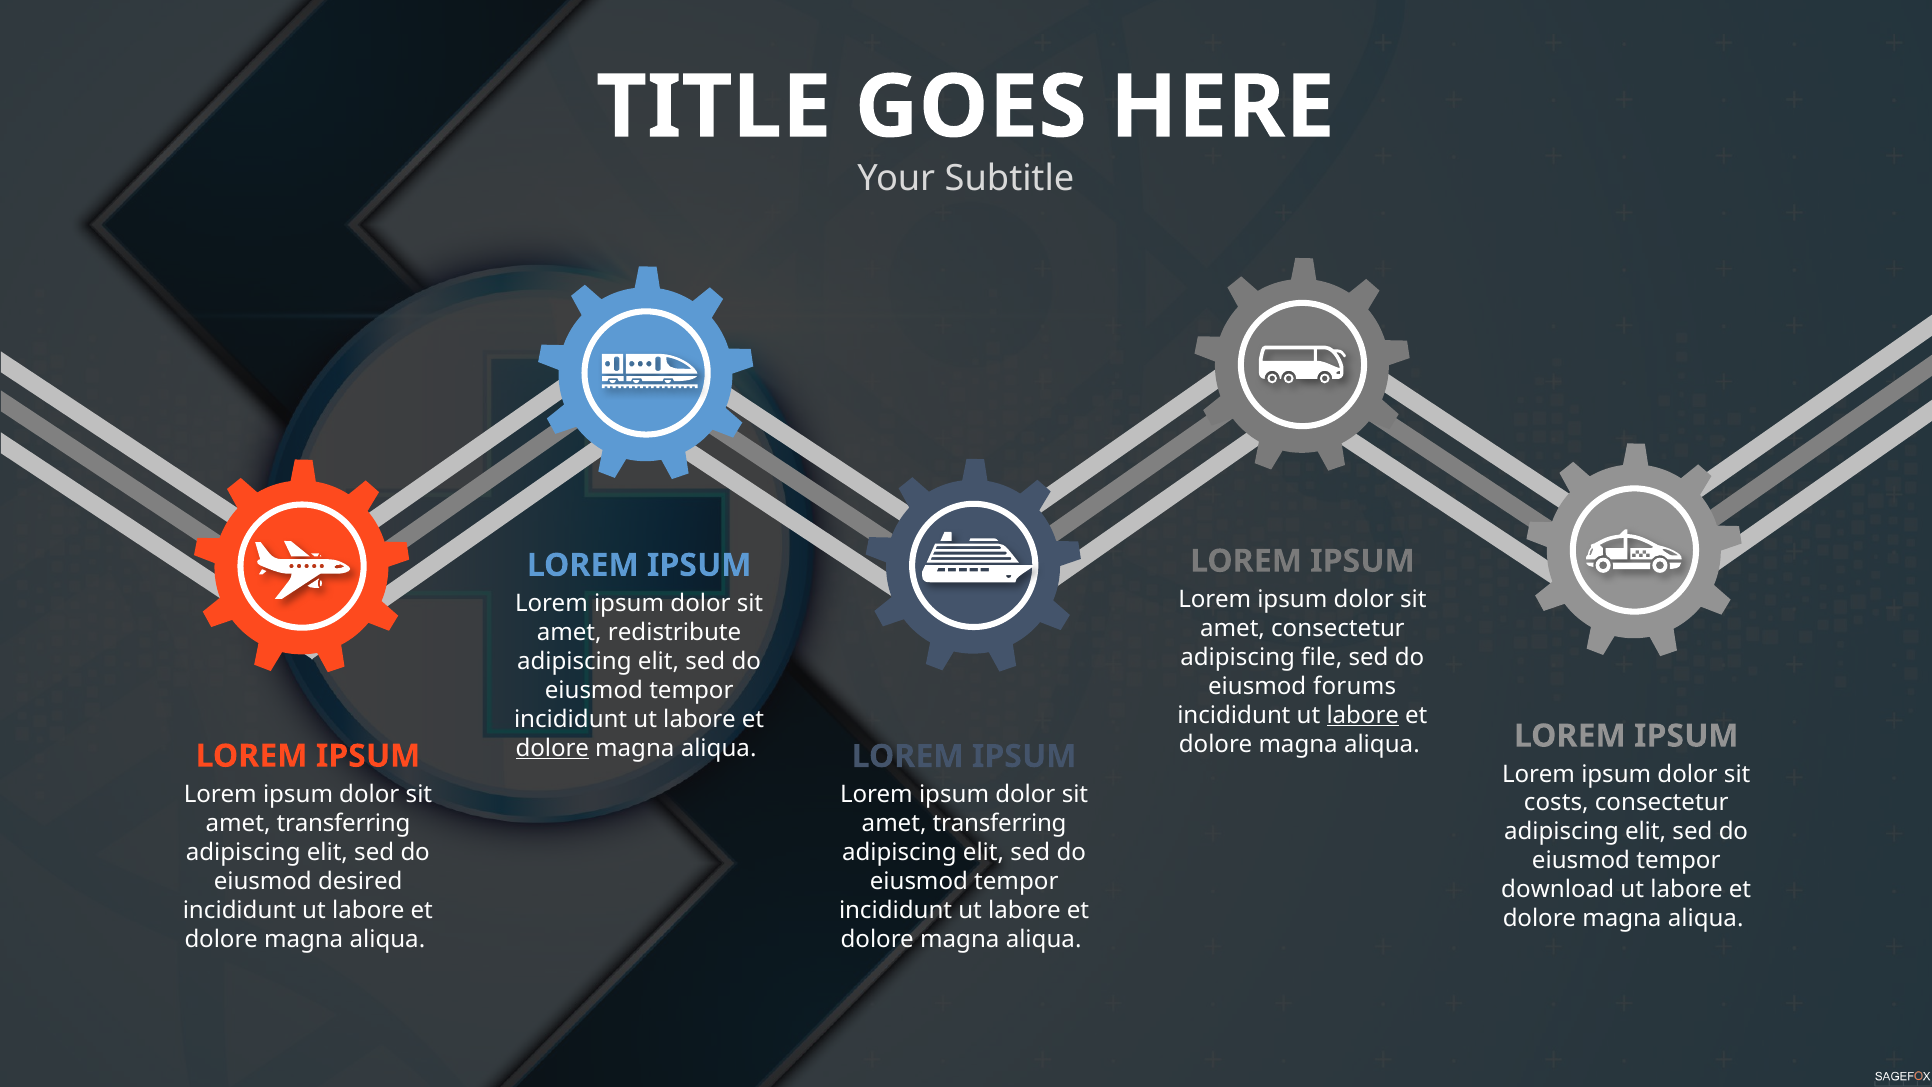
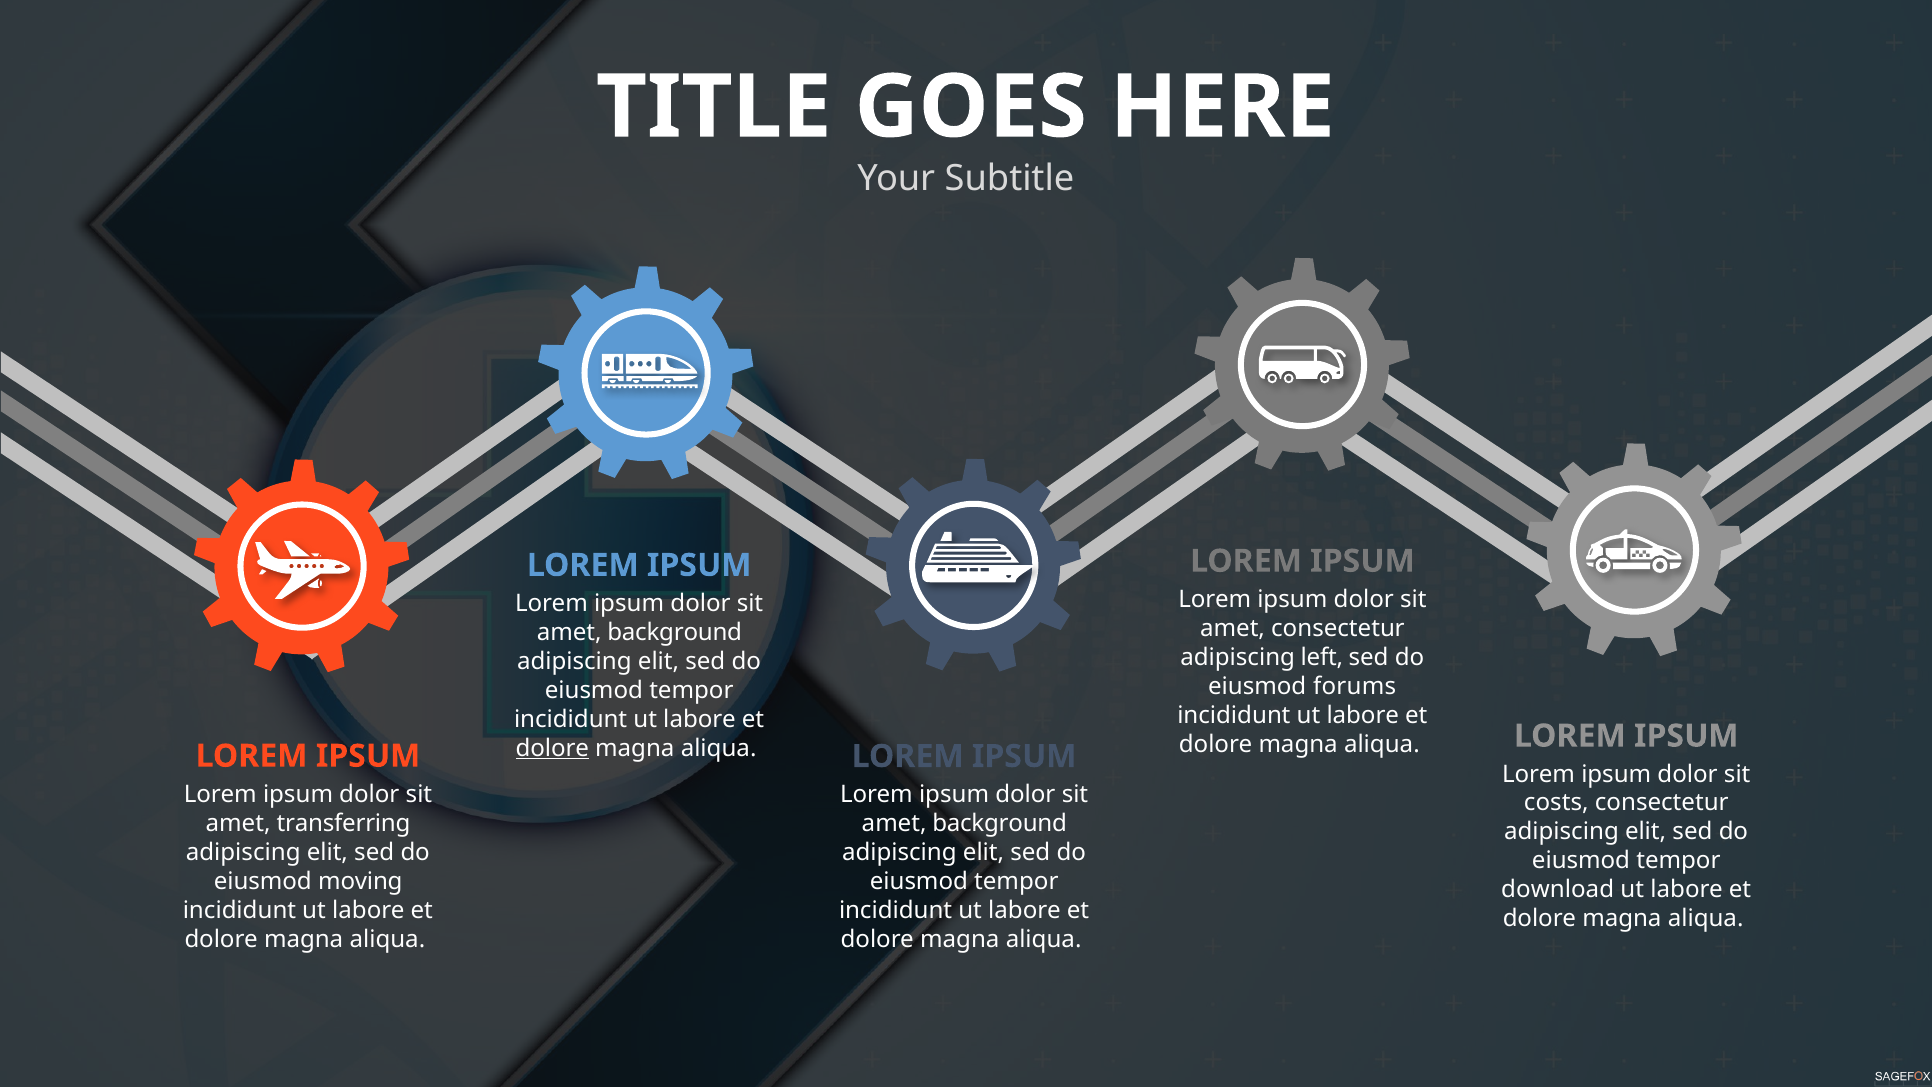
redistribute: redistribute -> background (675, 632)
file: file -> left (1322, 657)
labore underline: present -> none (1363, 715)
transferring: transferring -> background (1000, 823)
desired: desired -> moving (360, 881)
